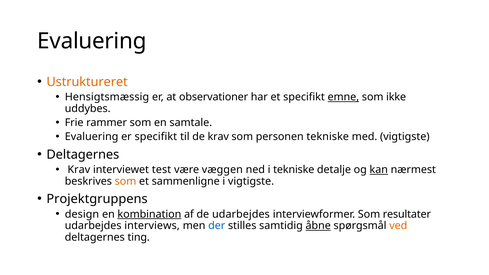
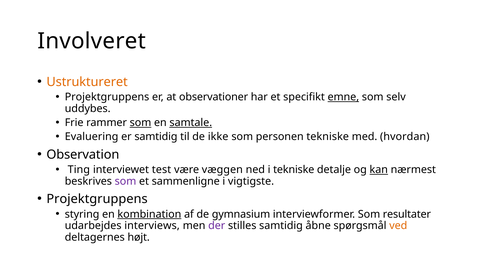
Evaluering: Evaluering -> Involveret (92, 41)
Hensigtsmæssig: Hensigtsmæssig -> Projektgruppens (107, 97)
ikke: ikke -> selv (396, 97)
som underline: none -> present (140, 123)
samtale underline: none -> present (191, 123)
er specifikt: specifikt -> samtidig (156, 137)
de krav: krav -> ikke (218, 137)
med vigtigste: vigtigste -> hvordan (405, 137)
Deltagernes: Deltagernes -> Observation (83, 155)
Krav: Krav -> Ting (79, 170)
som colour: orange -> purple (126, 181)
design: design -> styring (82, 214)
de udarbejdes: udarbejdes -> gymnasium (241, 214)
der colour: blue -> purple (217, 226)
åbne underline: present -> none (318, 226)
ting: ting -> højt (139, 237)
